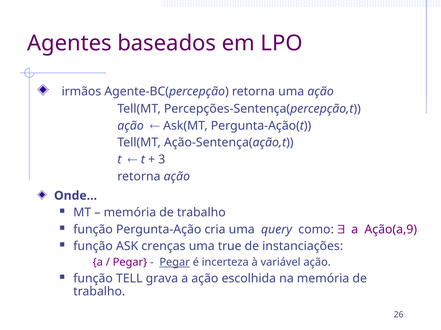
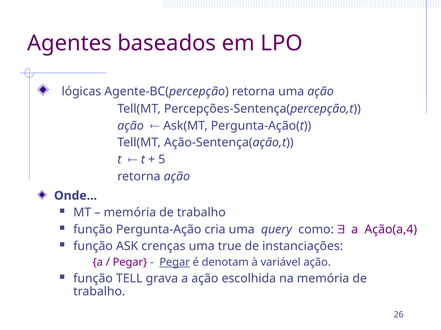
irmãos: irmãos -> lógicas (81, 92)
3: 3 -> 5 (162, 160)
Ação(a,9: Ação(a,9 -> Ação(a,4 (391, 230)
incerteza: incerteza -> denotam (225, 263)
